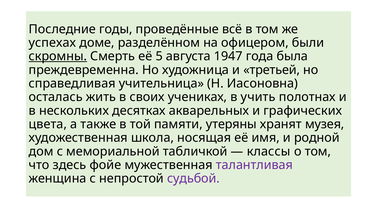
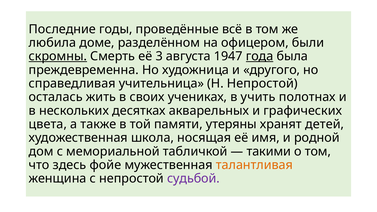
успехах: успехах -> любила (52, 43)
5: 5 -> 3 (159, 56)
года underline: none -> present (260, 56)
третьей: третьей -> другого (272, 70)
Н Иасоновна: Иасоновна -> Непростой (262, 84)
музея: музея -> детей (325, 124)
классы: классы -> такими (269, 151)
талантливая colour: purple -> orange (254, 165)
